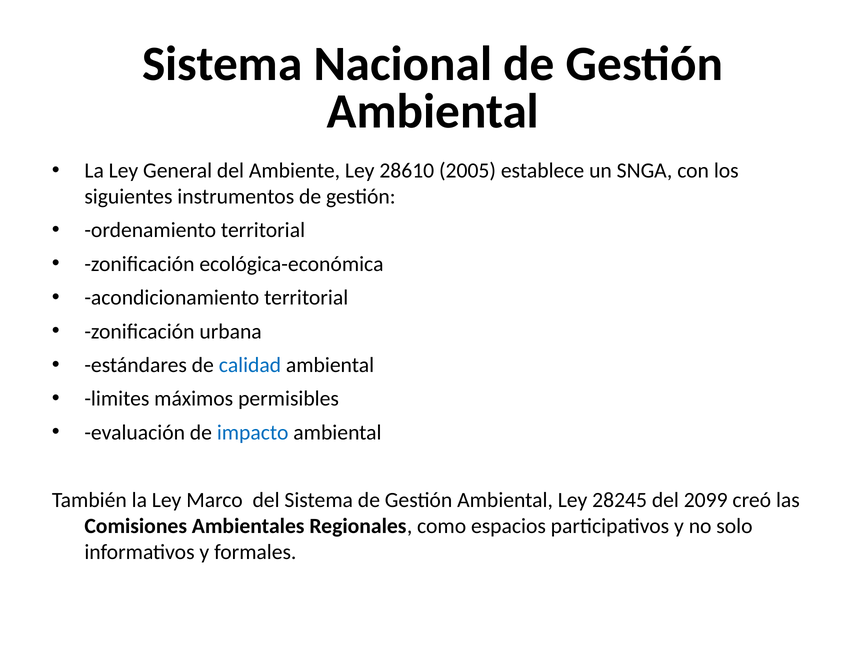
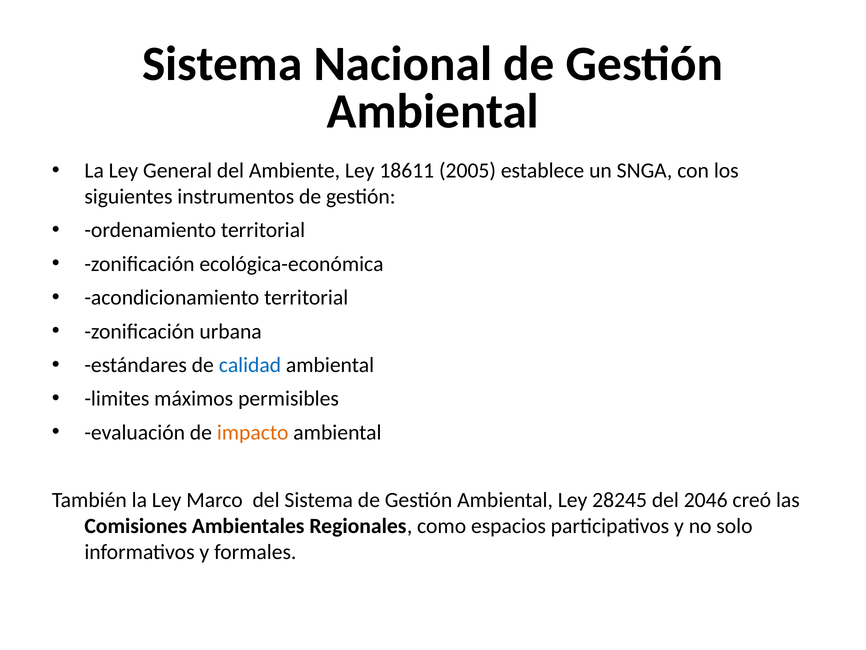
28610: 28610 -> 18611 (407, 170)
impacto colour: blue -> orange (253, 432)
2099: 2099 -> 2046 (706, 500)
